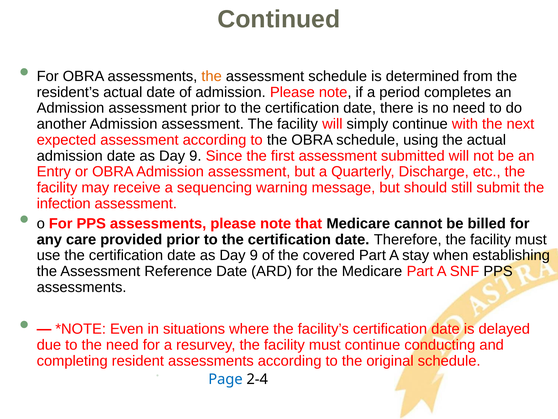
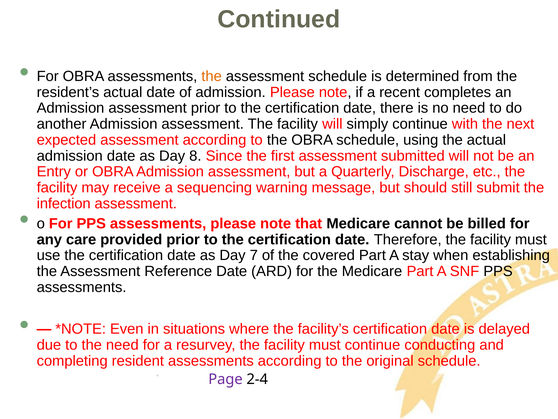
period: period -> recent (400, 92)
9: 9 -> 8 (195, 156)
9: 9 -> 7 (254, 255)
Page colour: blue -> purple (225, 379)
